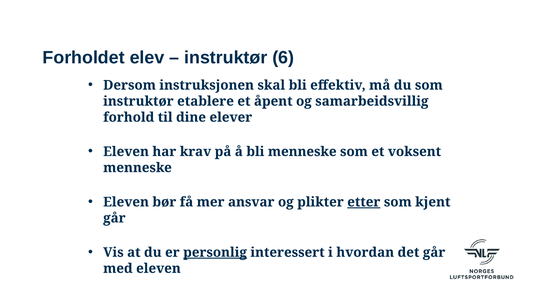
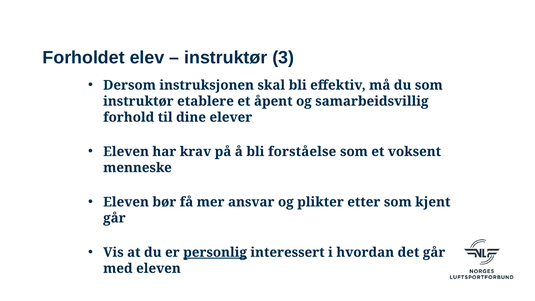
6: 6 -> 3 (283, 58)
bli menneske: menneske -> forståelse (302, 152)
etter underline: present -> none (364, 202)
